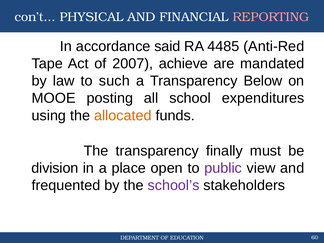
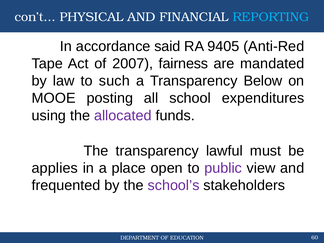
REPORTING colour: pink -> light blue (271, 17)
4485: 4485 -> 9405 (223, 46)
achieve: achieve -> fairness (183, 64)
allocated colour: orange -> purple (123, 116)
finally: finally -> lawful (224, 151)
division: division -> applies (55, 168)
